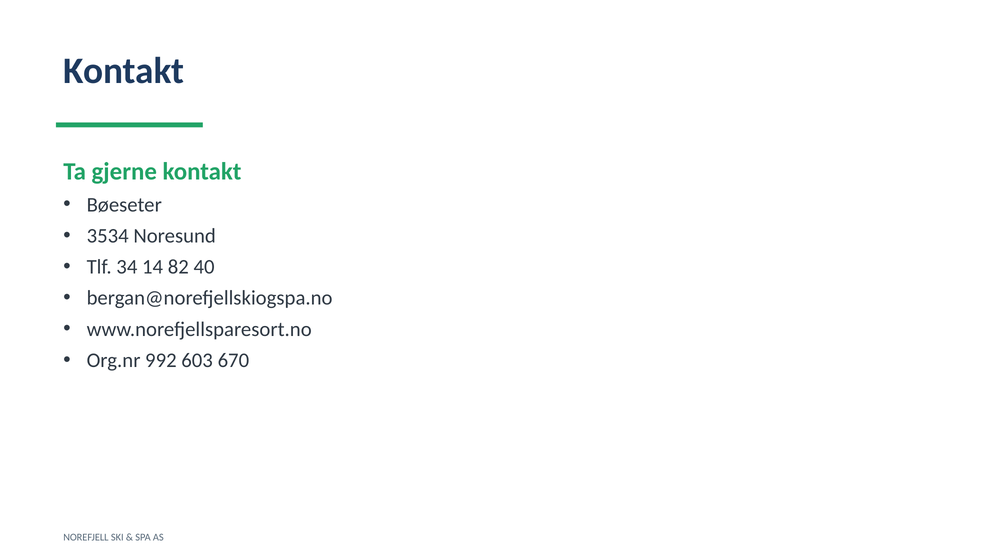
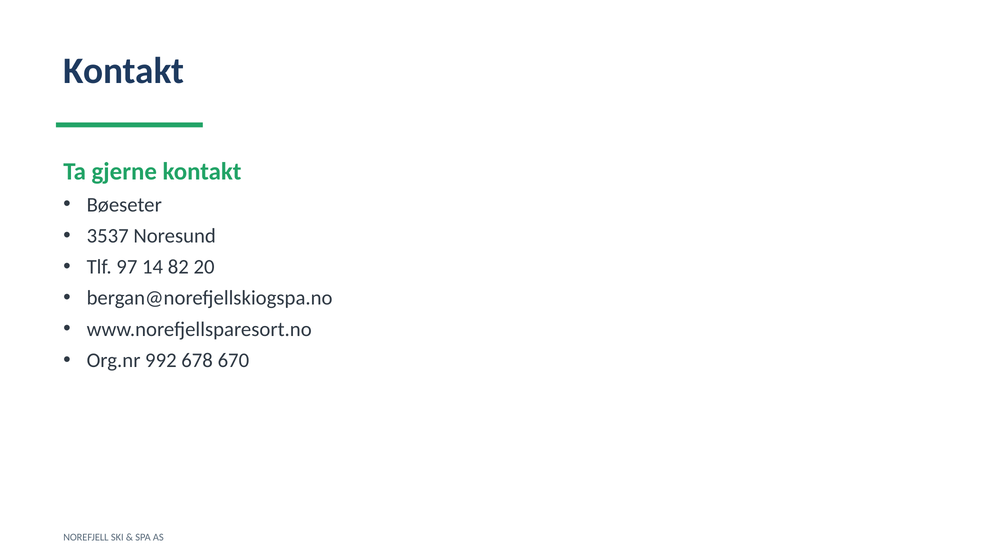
3534: 3534 -> 3537 (108, 236)
34: 34 -> 97 (127, 267)
40: 40 -> 20 (204, 267)
603: 603 -> 678 (197, 360)
